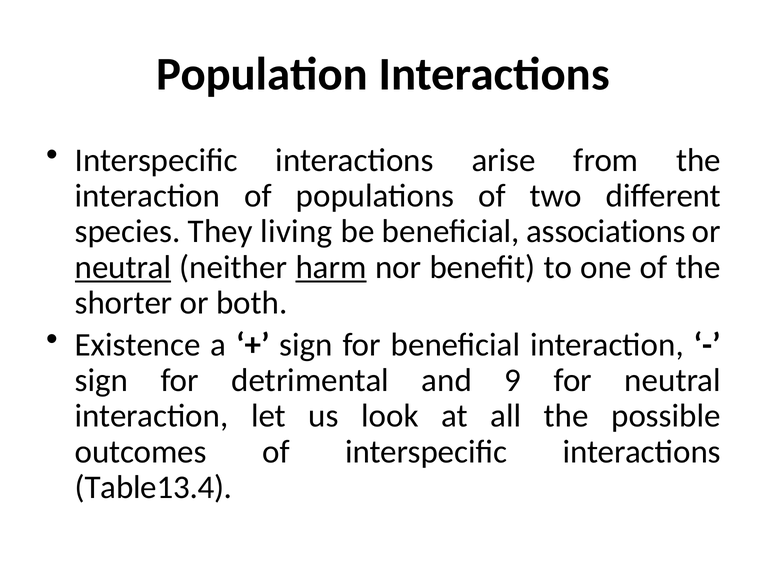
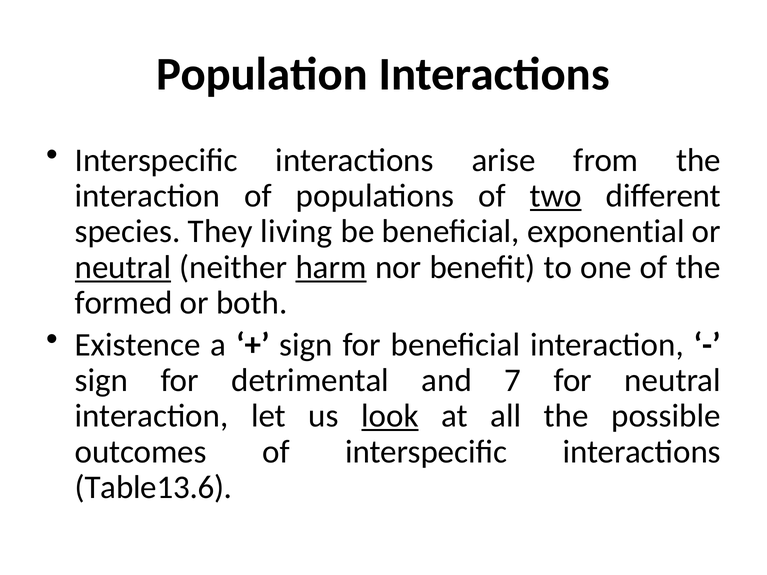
two underline: none -> present (556, 196)
associations: associations -> exponential (606, 232)
shorter: shorter -> formed (124, 303)
9: 9 -> 7 (513, 380)
look underline: none -> present (390, 416)
Table13.4: Table13.4 -> Table13.6 (154, 488)
